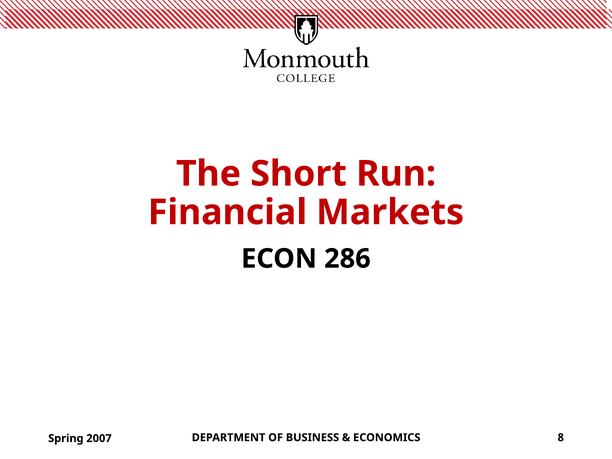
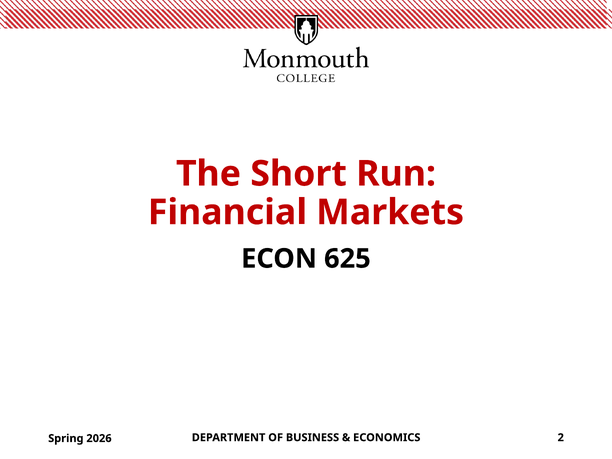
286: 286 -> 625 (347, 259)
8: 8 -> 2 (561, 438)
2007: 2007 -> 2026 (99, 438)
